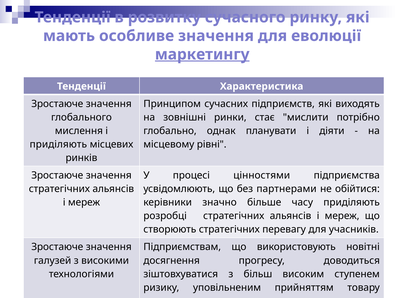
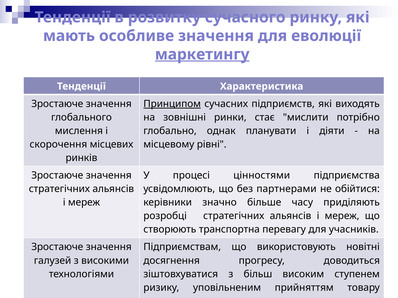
Принципом underline: none -> present (172, 104)
приділяють: приділяють -> скорочення (58, 145)
створюють стратегічних: стратегічних -> транспортна (229, 230)
